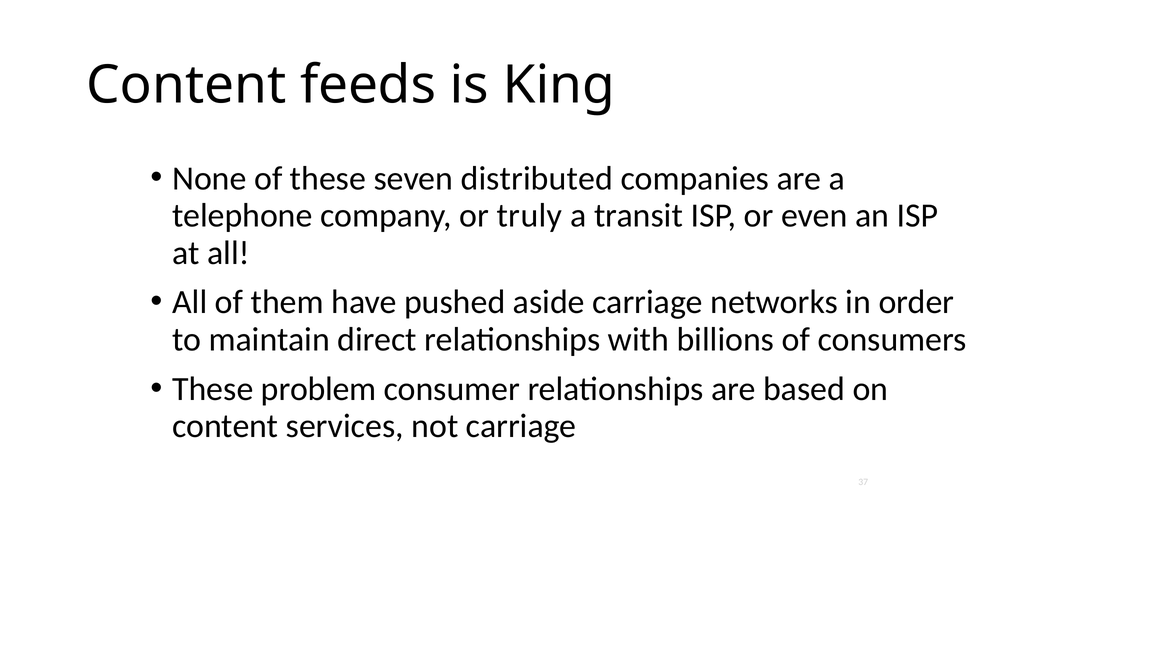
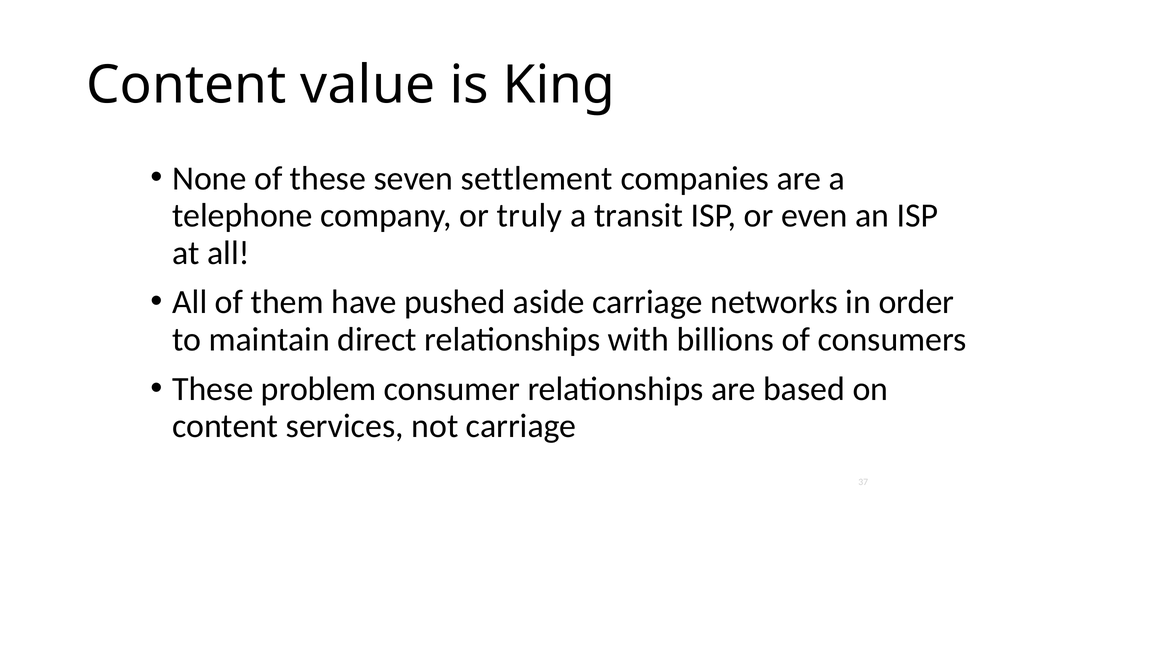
feeds: feeds -> value (368, 85)
distributed: distributed -> settlement (537, 178)
